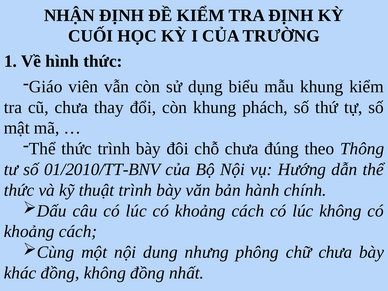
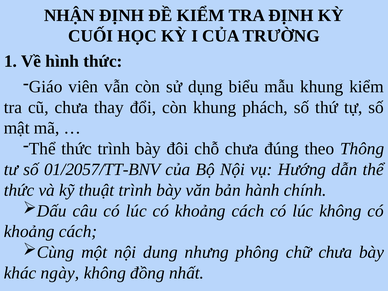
01/2010/TT-BNV: 01/2010/TT-BNV -> 01/2057/TT-BNV (102, 169)
khác đồng: đồng -> ngày (60, 273)
